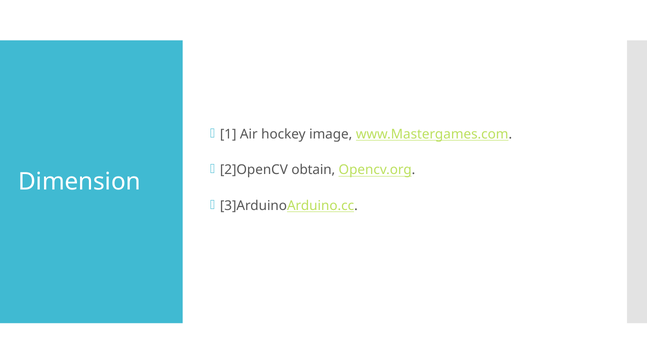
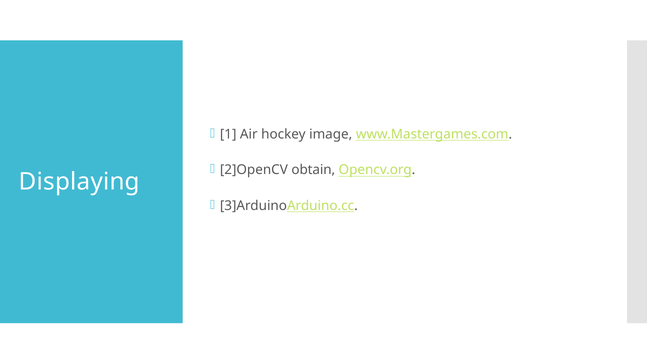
Dimension: Dimension -> Displaying (79, 182)
